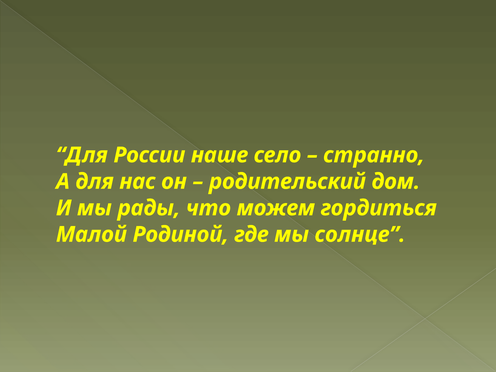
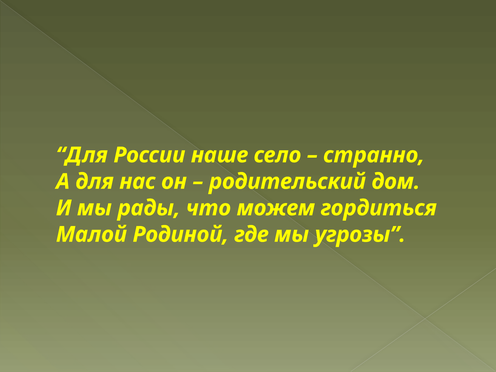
солнце: солнце -> угрозы (360, 235)
